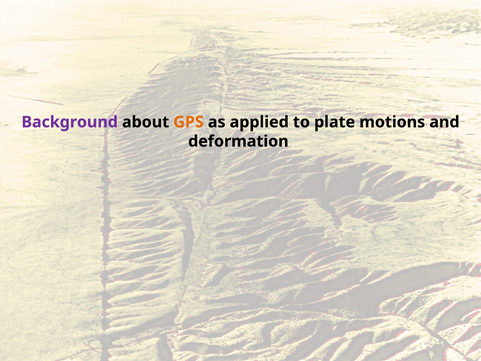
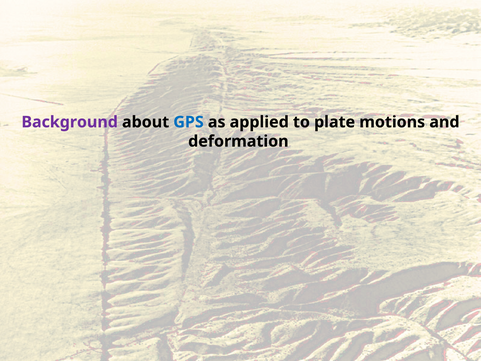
GPS colour: orange -> blue (189, 122)
